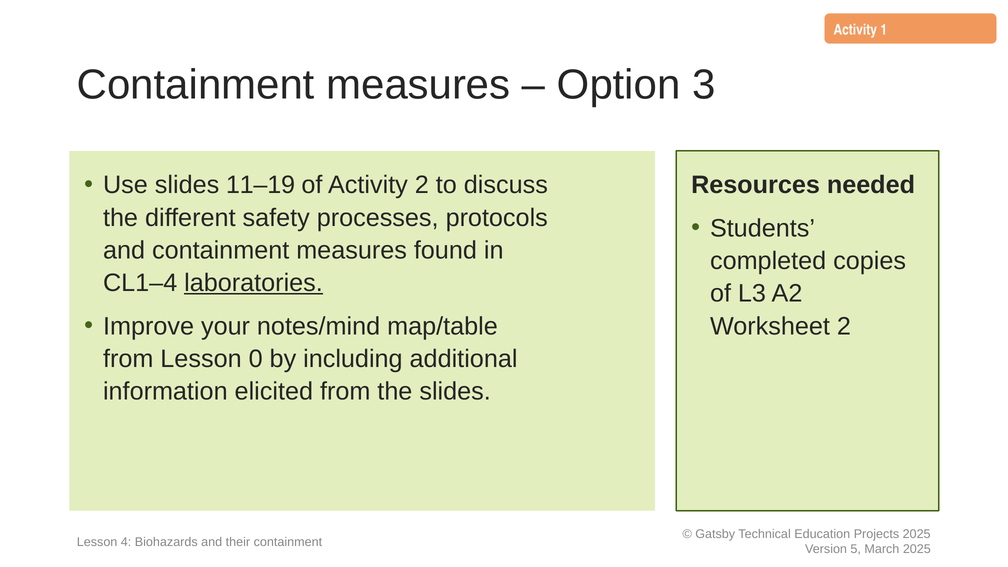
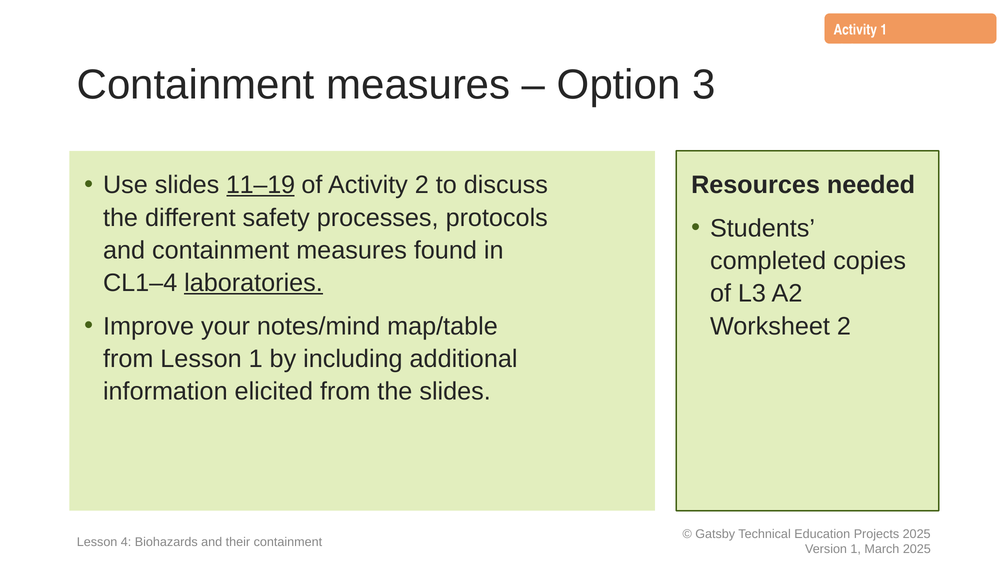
11–19 underline: none -> present (261, 185)
Lesson 0: 0 -> 1 (256, 359)
5: 5 -> 1 (856, 549)
